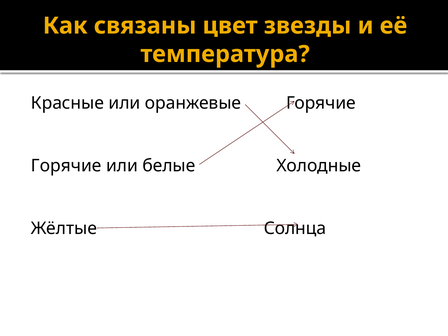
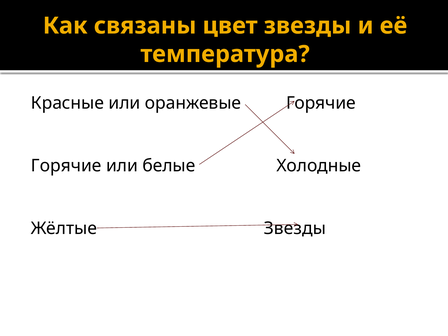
Жёлтые Солнца: Солнца -> Звезды (295, 228)
